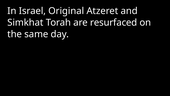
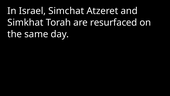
Original: Original -> Simchat (66, 11)
